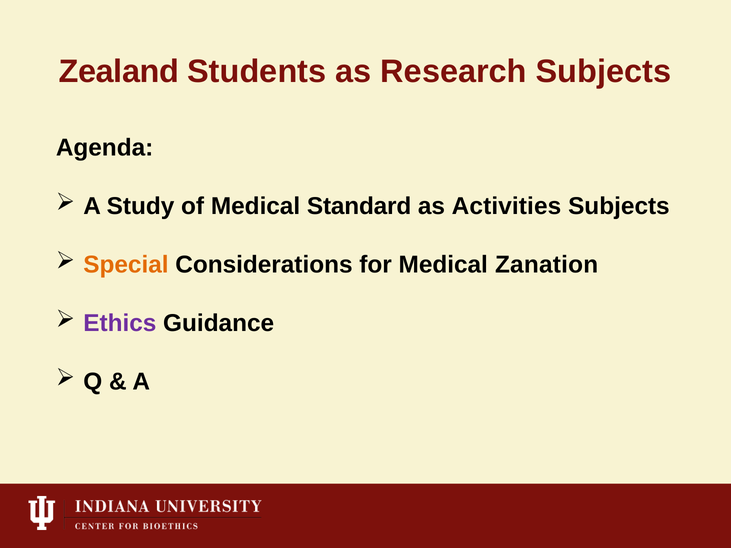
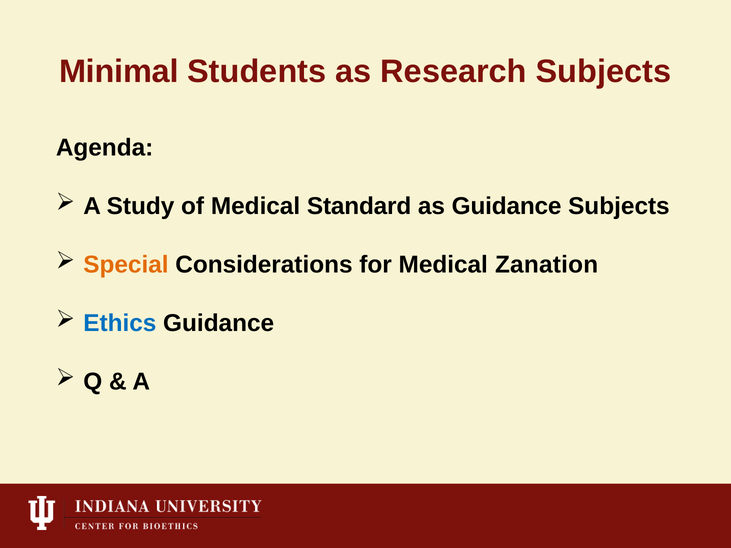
Zealand: Zealand -> Minimal (119, 72)
as Activities: Activities -> Guidance (507, 206)
Ethics colour: purple -> blue (120, 323)
